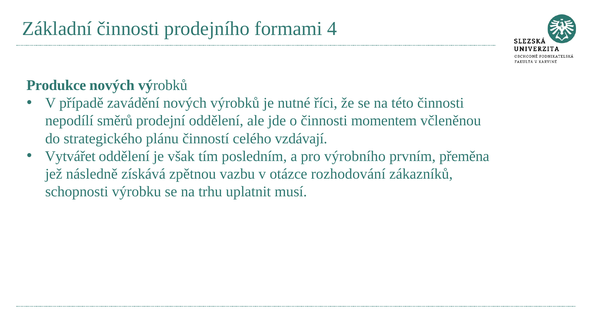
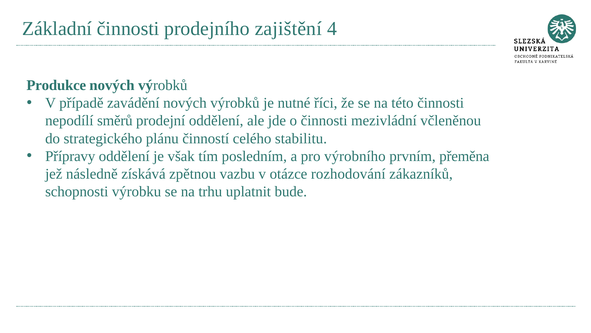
formami: formami -> zajištění (288, 29)
momentem: momentem -> mezivládní (384, 120)
vzdávají: vzdávají -> stabilitu (301, 138)
Vytvářet: Vytvářet -> Přípravy (70, 156)
musí: musí -> bude (291, 191)
